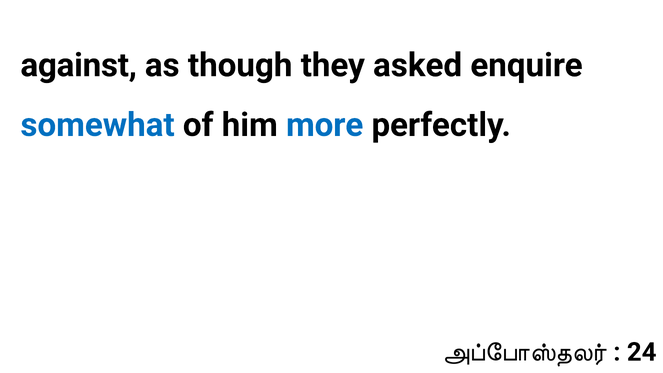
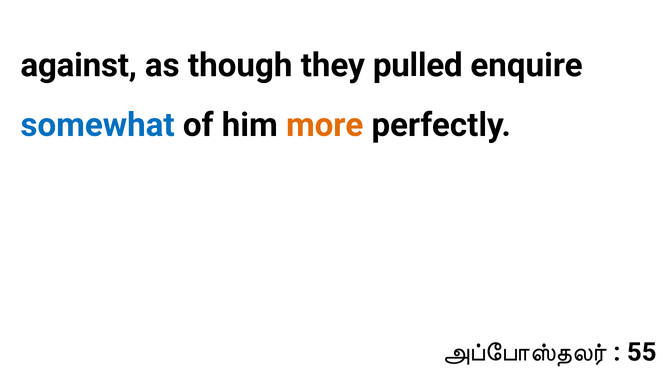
asked: asked -> pulled (418, 65)
more colour: blue -> orange (325, 125)
24: 24 -> 55 (642, 352)
